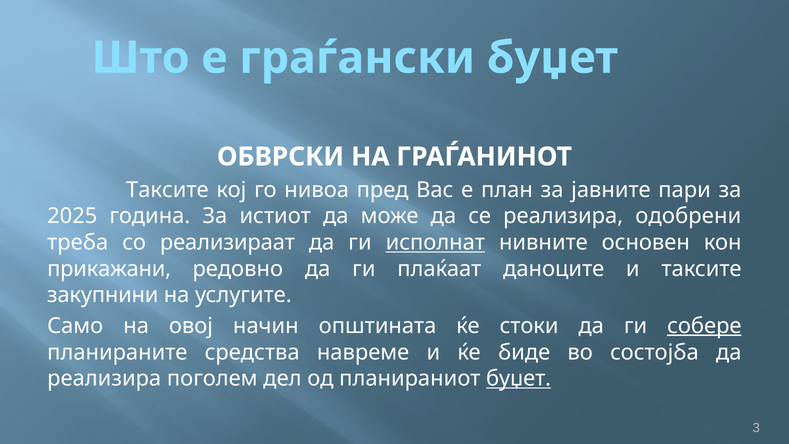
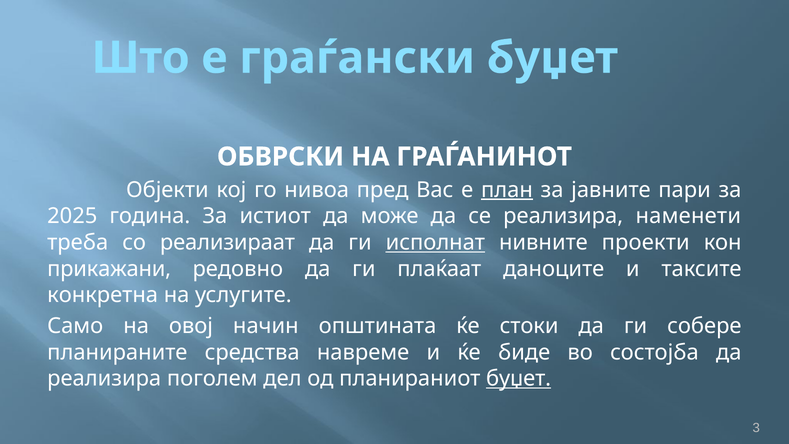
Таксите: Таксите -> Објекти (167, 190)
план underline: none -> present (507, 190)
одобрени: одобрени -> наменети (688, 216)
основен: основен -> проекти (646, 242)
закупнини: закупнини -> конкретна (103, 295)
собере underline: present -> none (704, 326)
